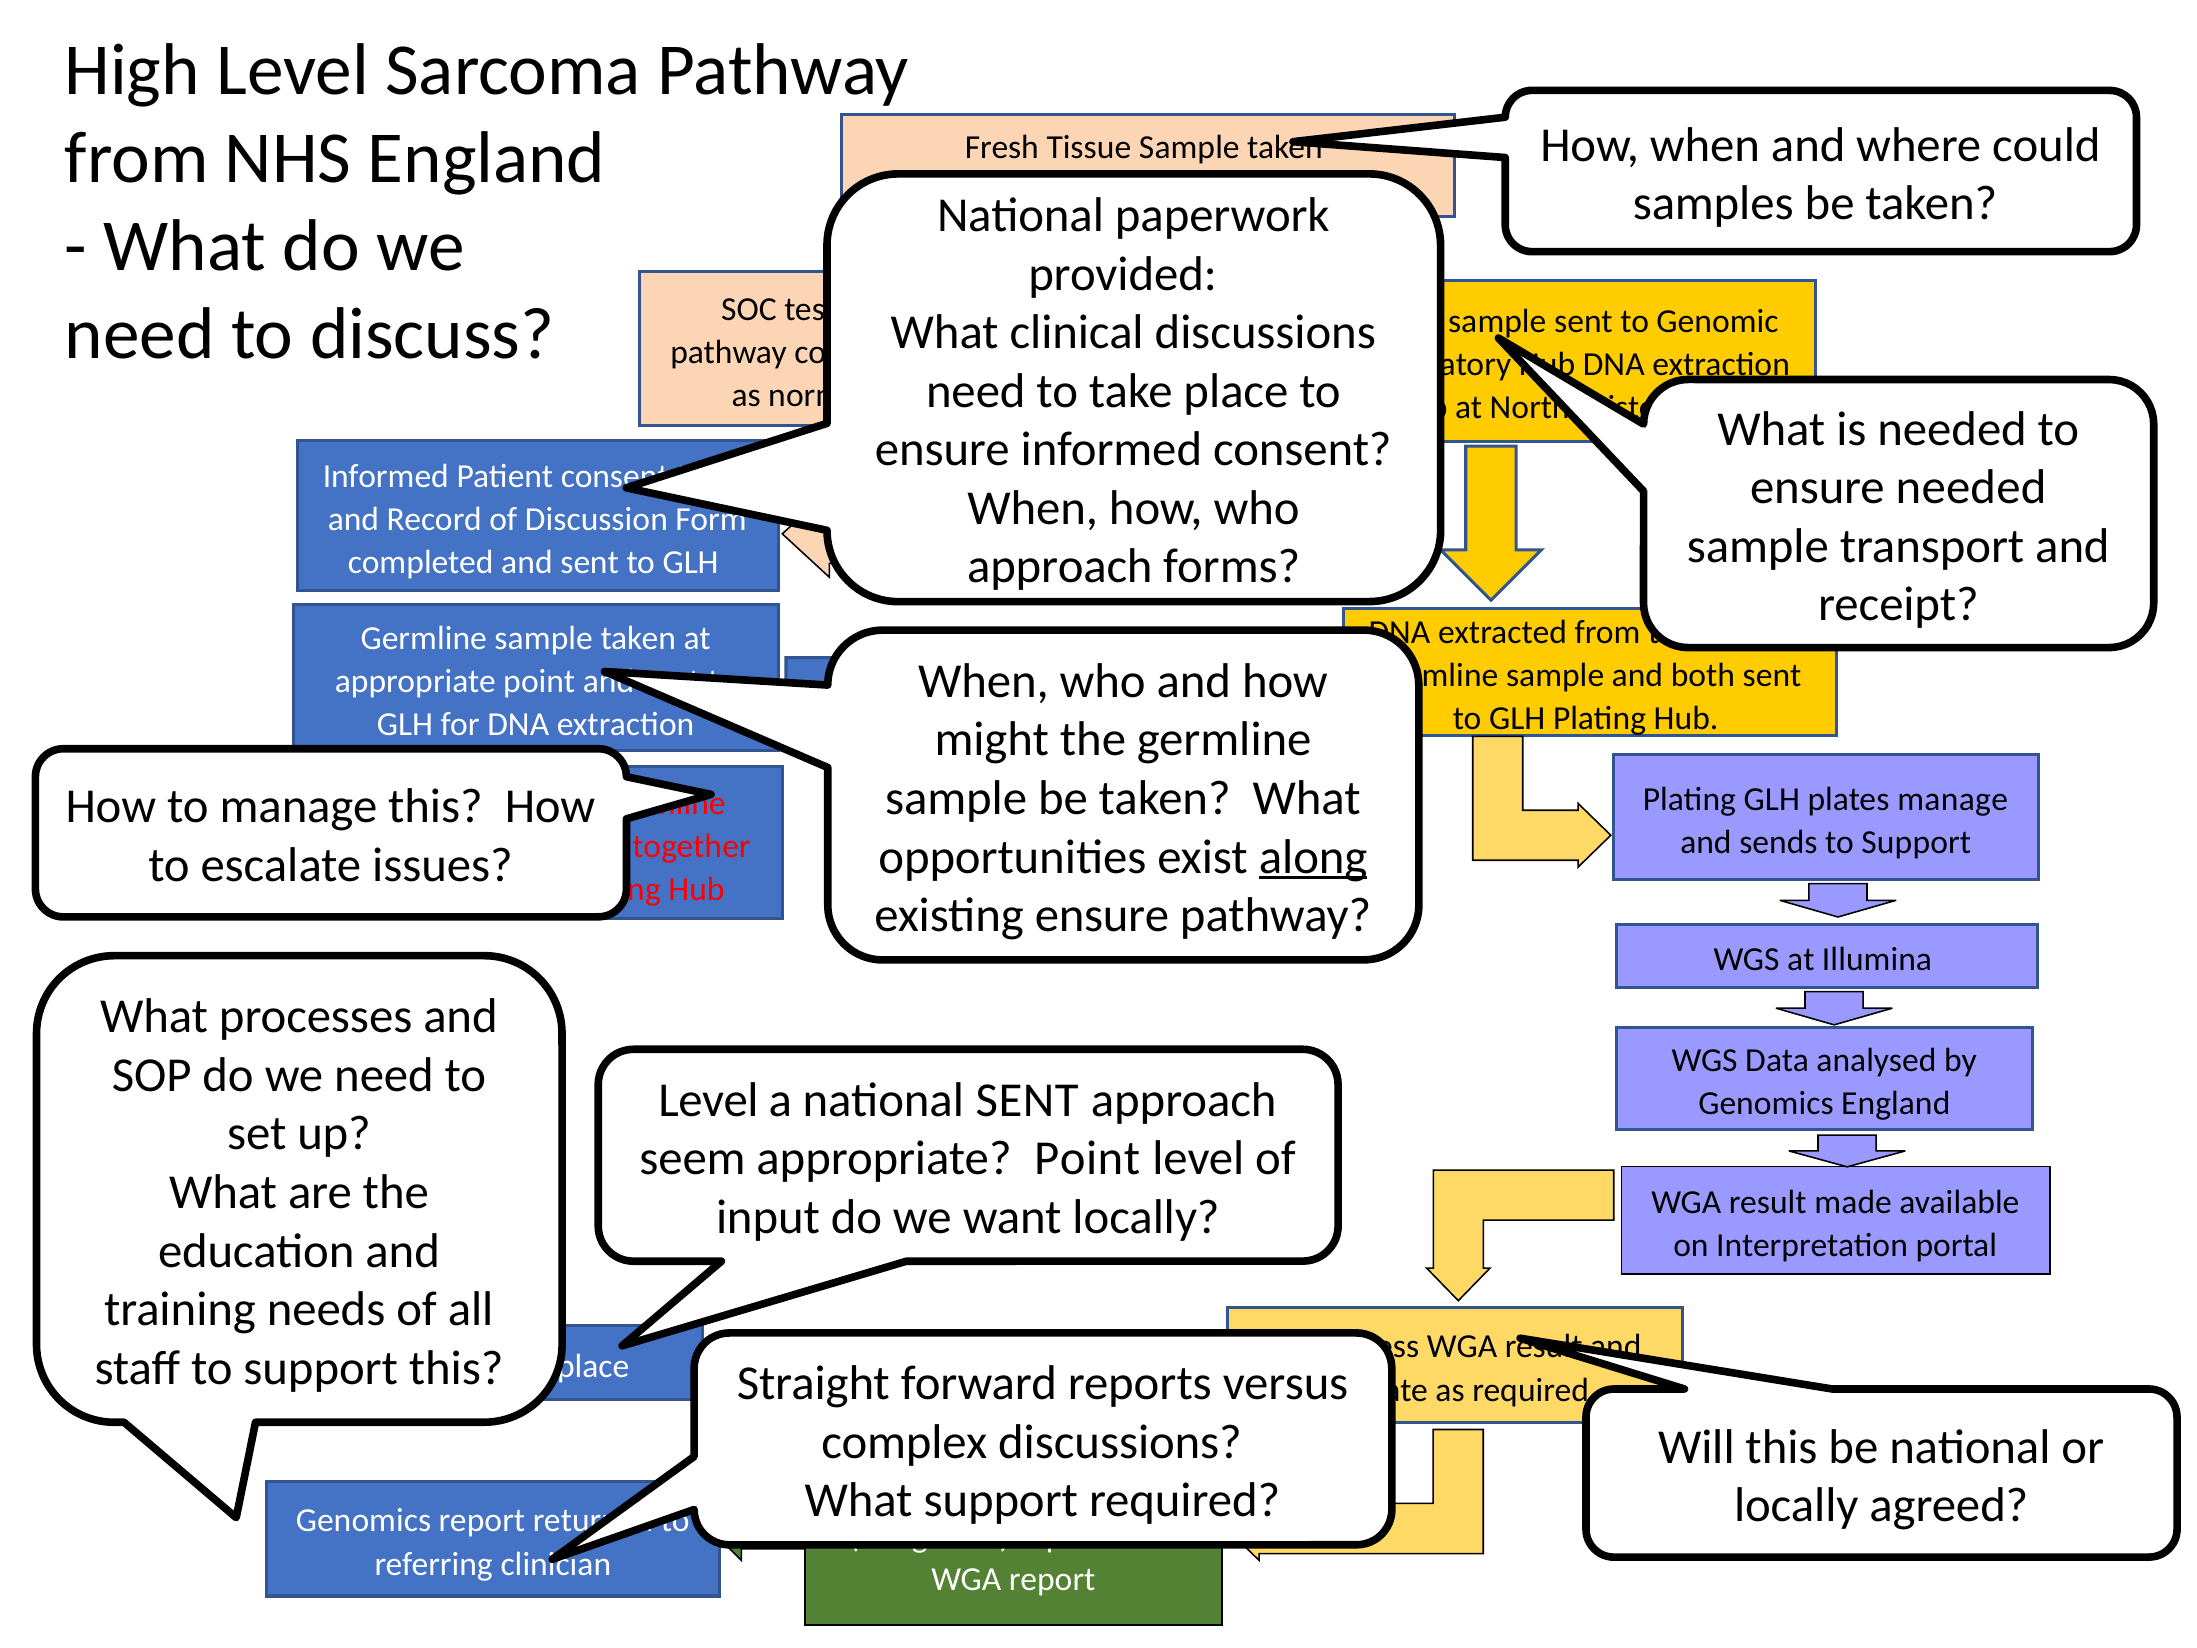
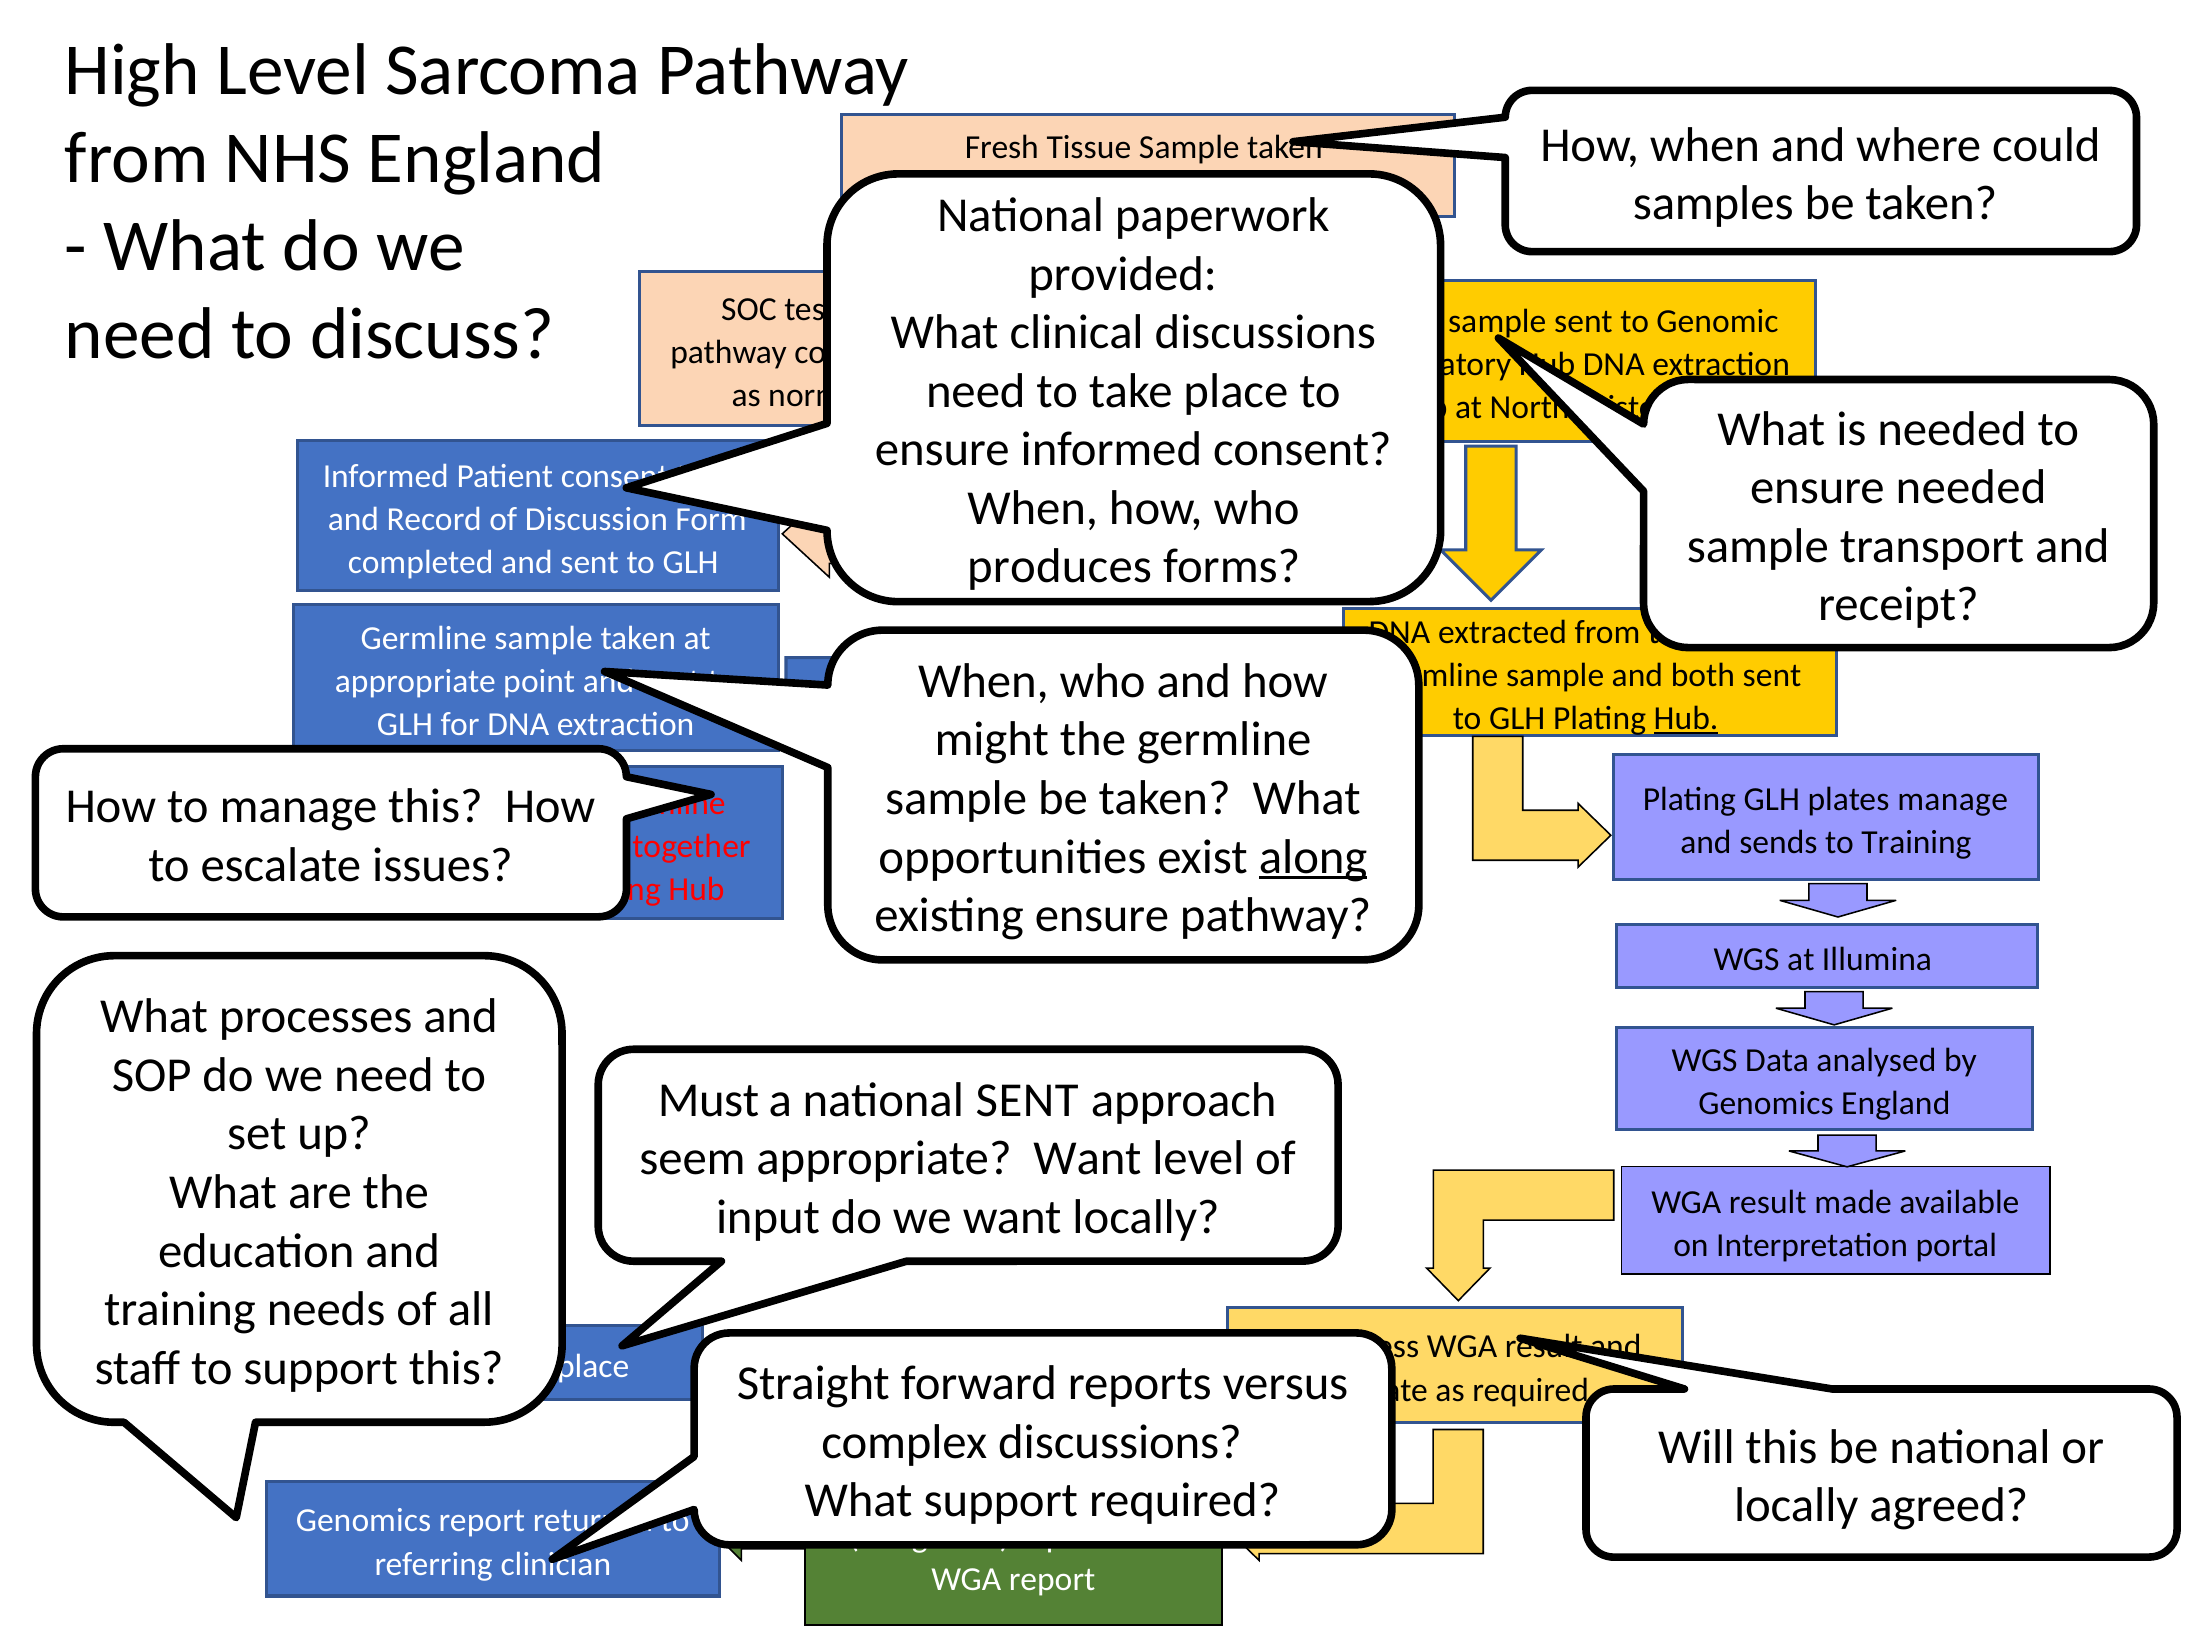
approach: approach -> produces (1060, 567)
Hub underline: none -> present (1686, 719)
sends to Support: Support -> Training (1916, 842)
Level: Level -> Must (708, 1100)
seem appropriate Point: Point -> Want (1087, 1158)
